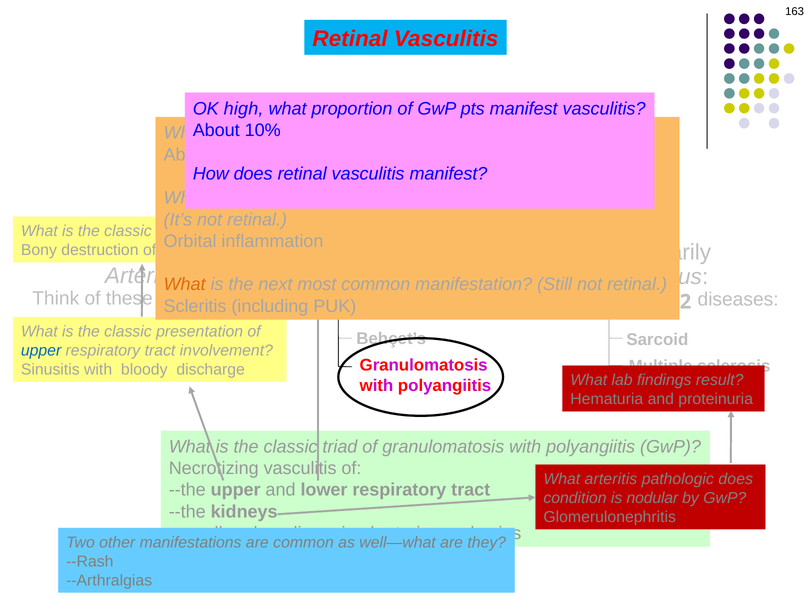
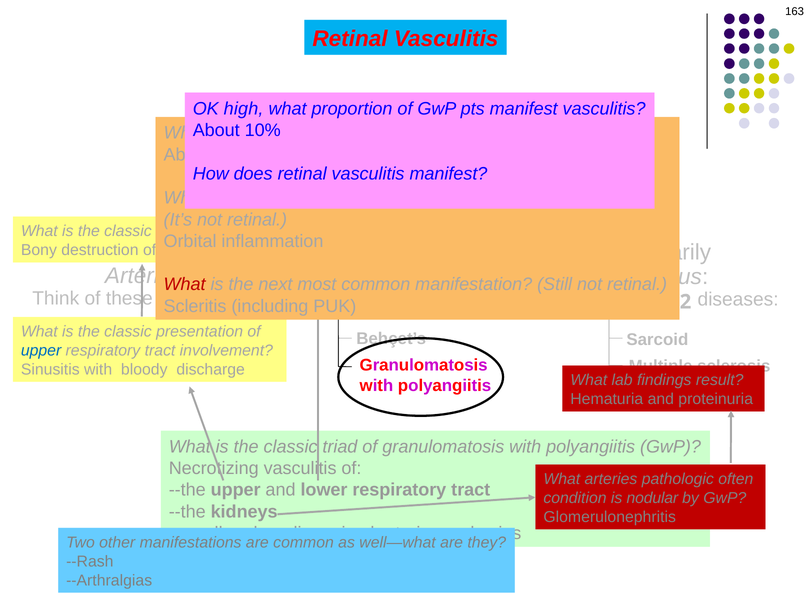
What colour: orange -> red (185, 284)
What arteritis: arteritis -> arteries (611, 479)
pathologic does: does -> often (736, 479)
